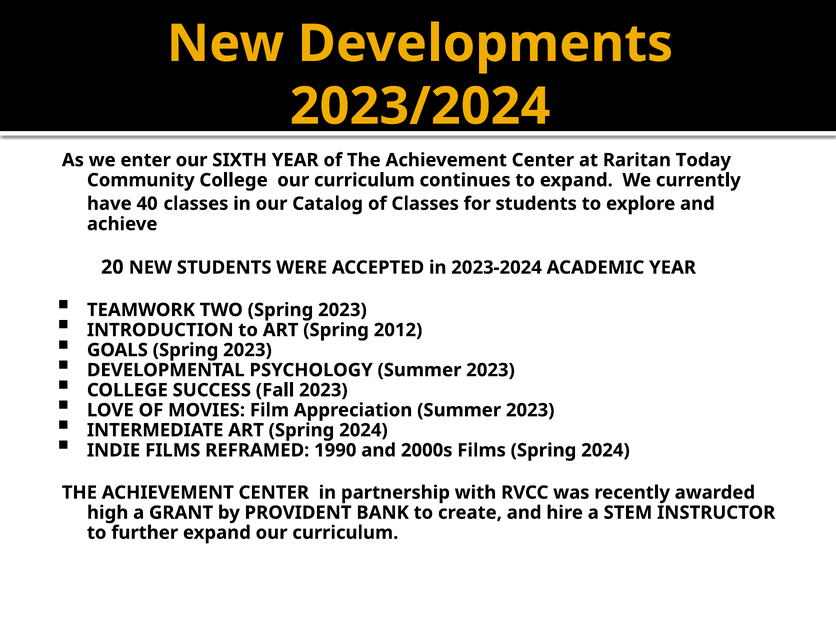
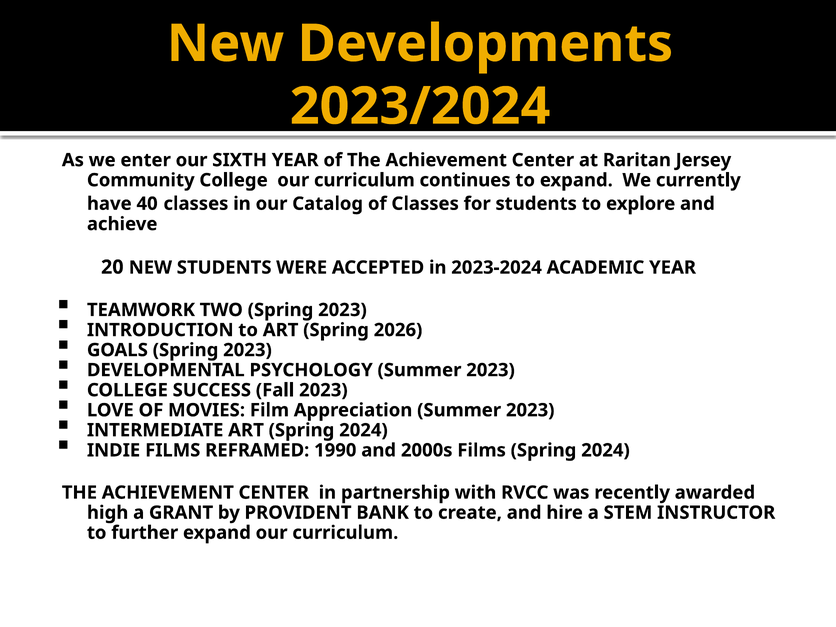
Today: Today -> Jersey (703, 160)
2012: 2012 -> 2026 (398, 330)
